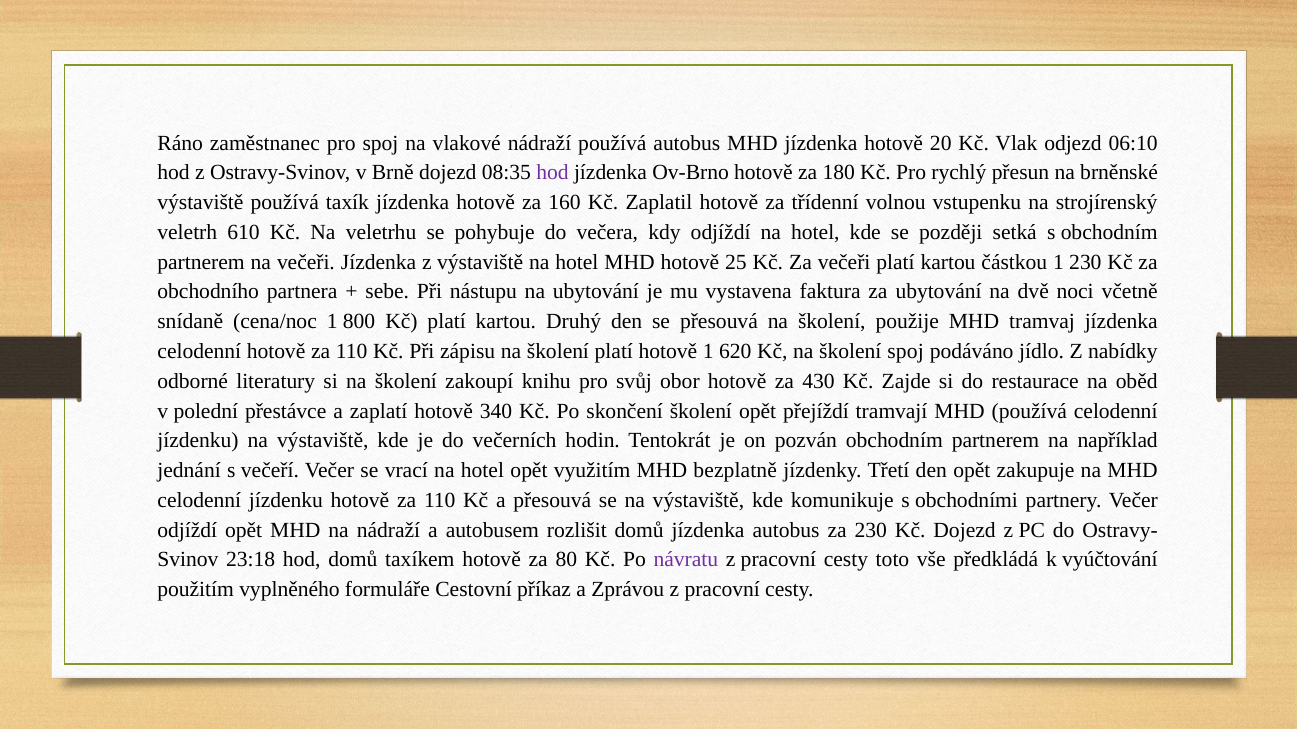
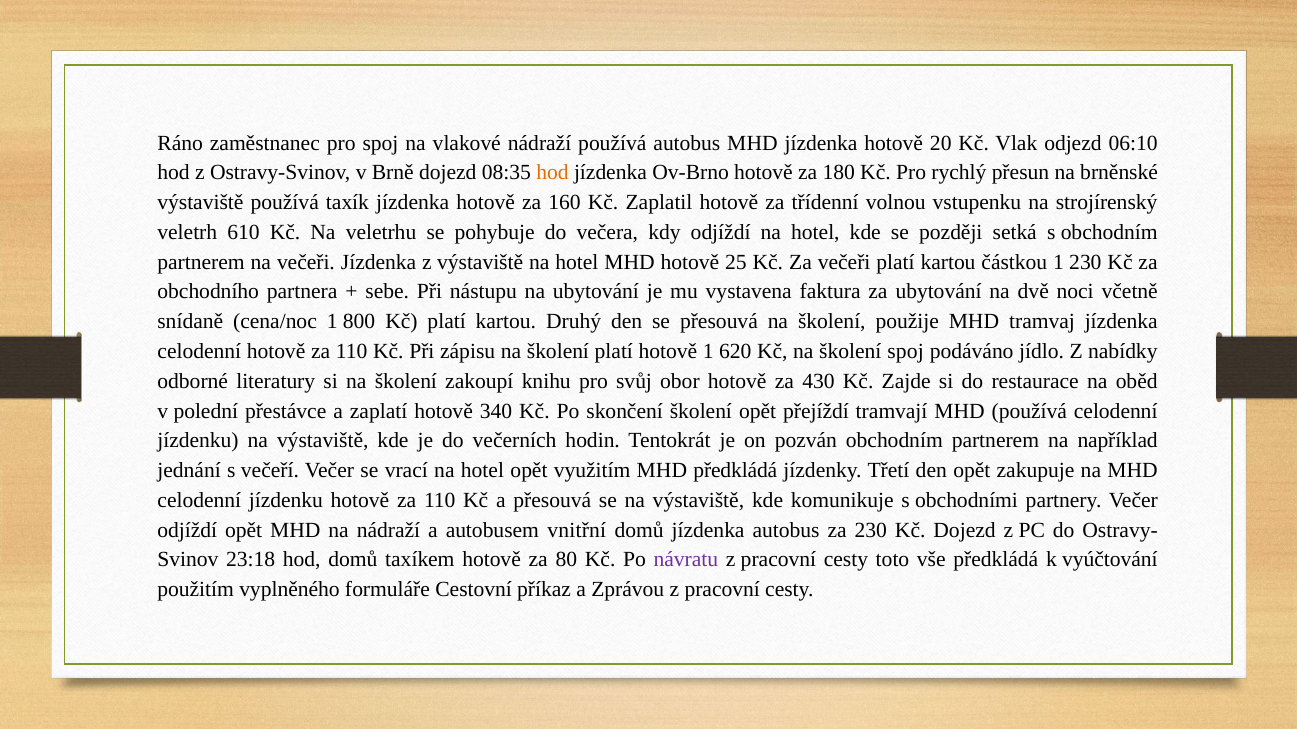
hod colour: purple -> orange (553, 173)
MHD bezplatně: bezplatně -> předkládá (735, 471)
rozlišit: rozlišit -> vnitřní (577, 530)
